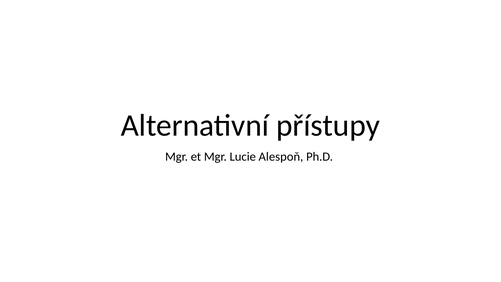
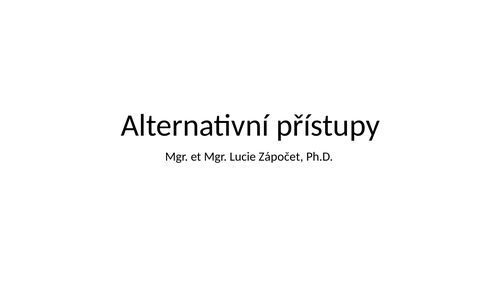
Alespoň: Alespoň -> Zápočet (281, 157)
